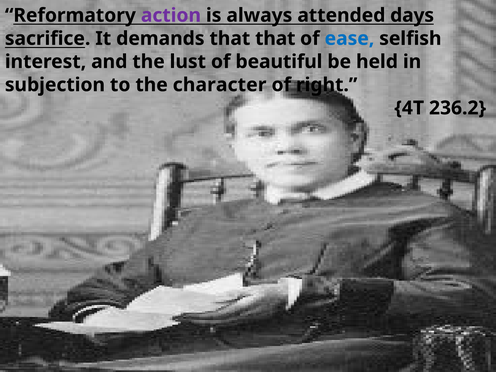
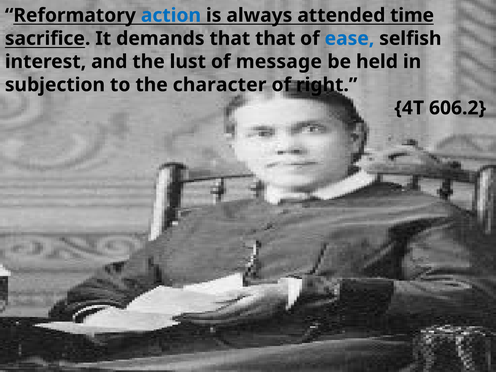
action colour: purple -> blue (171, 15)
days: days -> time (412, 15)
beautiful: beautiful -> message (279, 62)
236.2: 236.2 -> 606.2 (458, 108)
